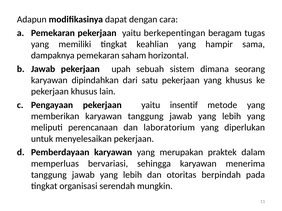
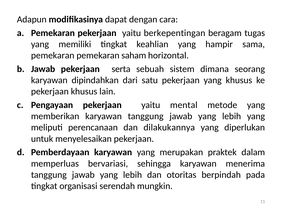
dampaknya: dampaknya -> pemekaran (53, 56)
upah: upah -> serta (121, 69)
insentif: insentif -> mental (184, 105)
laboratorium: laboratorium -> dilakukannya (169, 128)
